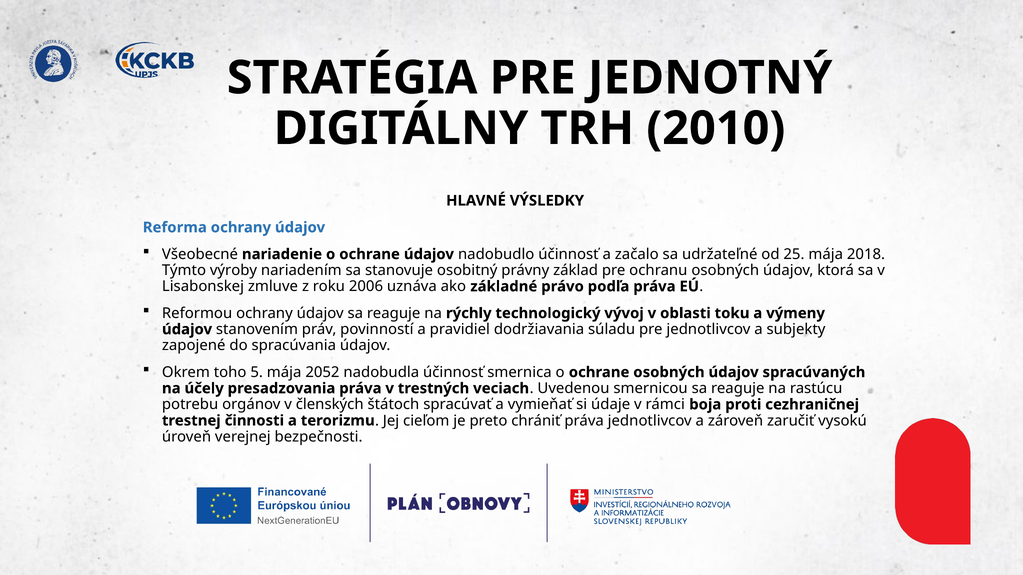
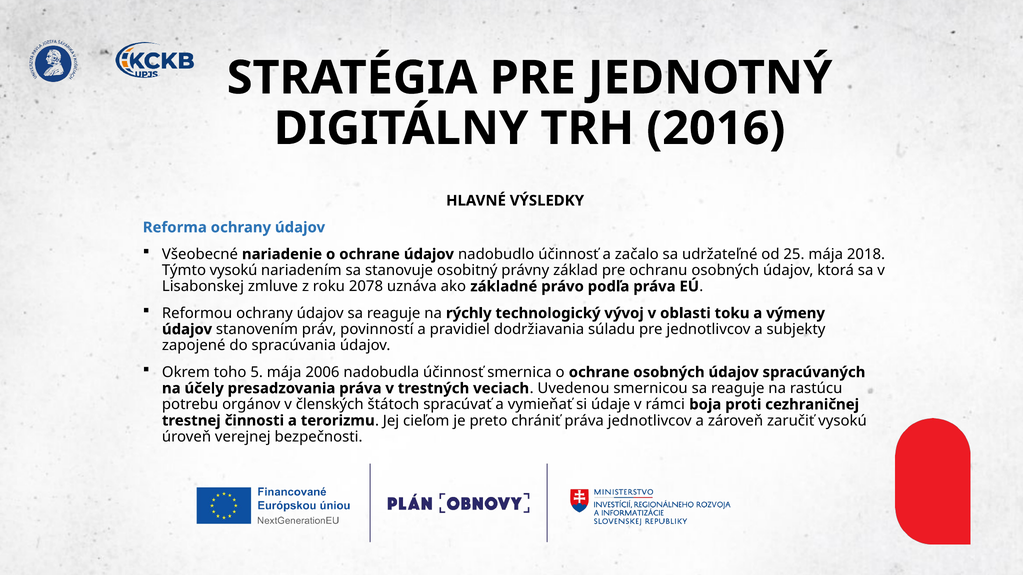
2010: 2010 -> 2016 (716, 129)
Týmto výroby: výroby -> vysokú (234, 271)
2006: 2006 -> 2078 (366, 287)
2052: 2052 -> 2006 (322, 373)
